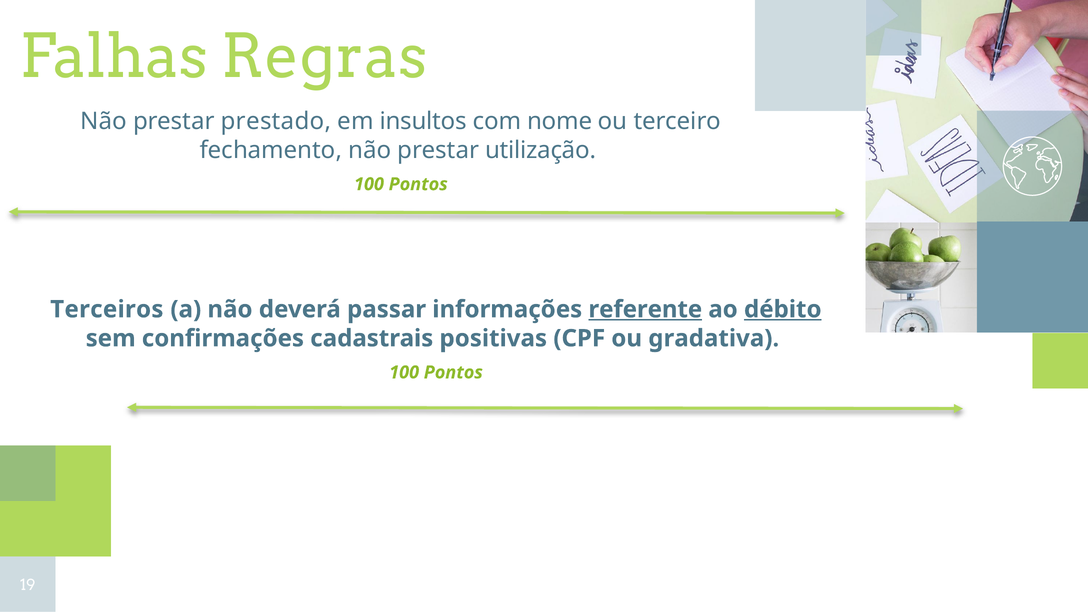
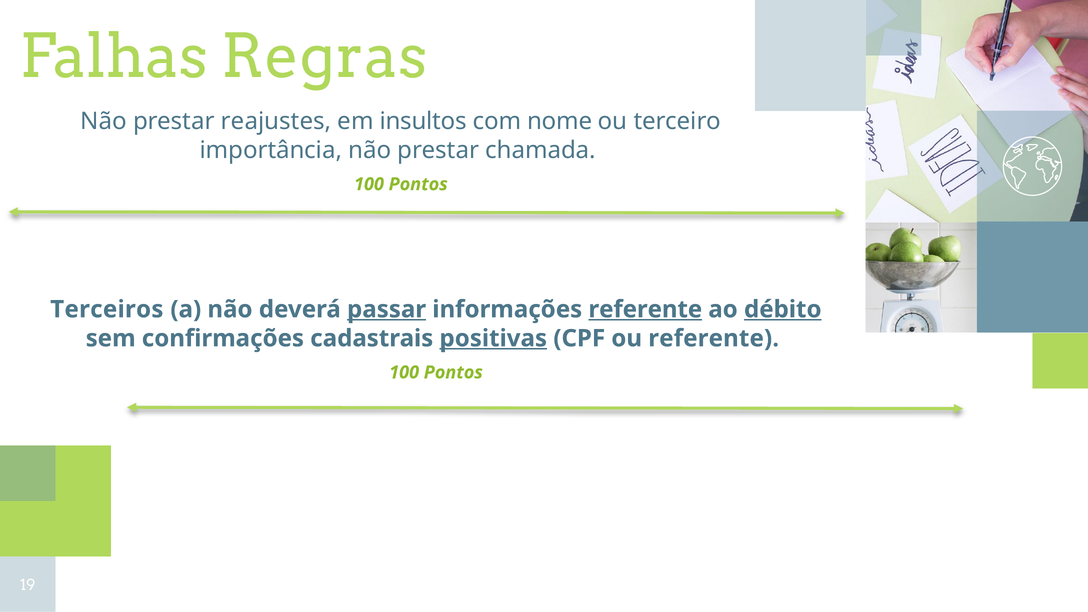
prestado: prestado -> reajustes (276, 121)
fechamento: fechamento -> importância (271, 150)
utilização: utilização -> chamada (541, 150)
passar underline: none -> present (387, 309)
positivas underline: none -> present (493, 338)
ou gradativa: gradativa -> referente (714, 338)
